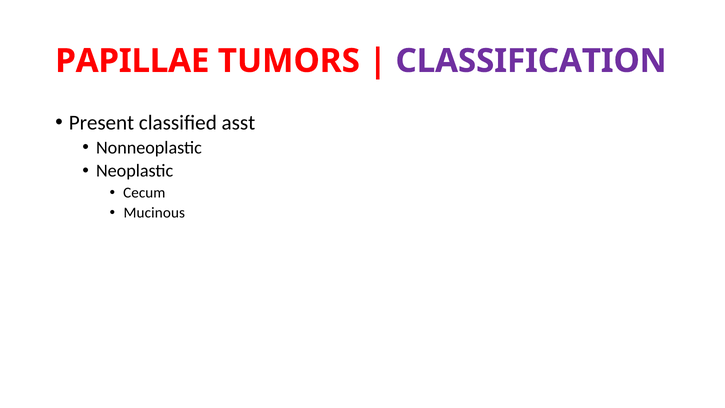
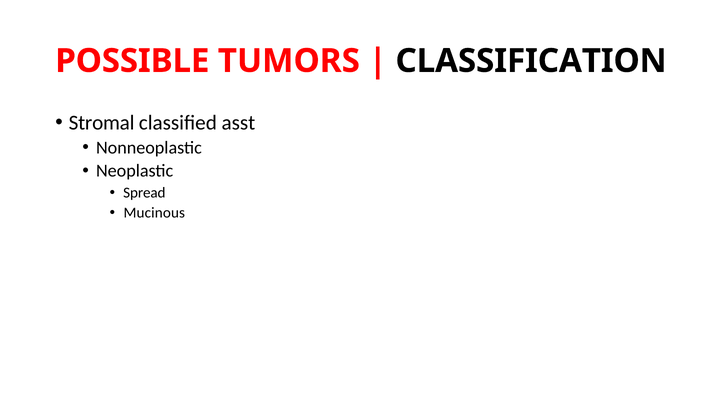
PAPILLAE: PAPILLAE -> POSSIBLE (132, 61)
CLASSIFICATION colour: purple -> black (531, 61)
Present: Present -> Stromal (102, 123)
Cecum: Cecum -> Spread (144, 193)
